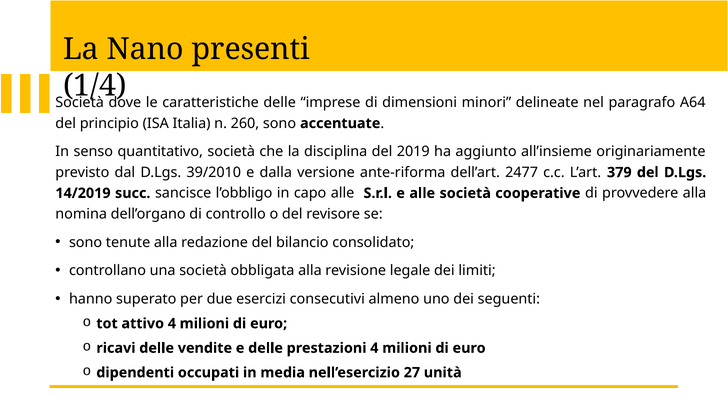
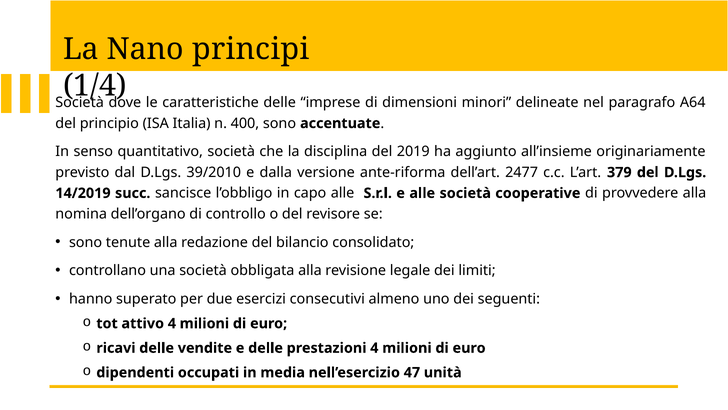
presenti: presenti -> principi (251, 49)
260: 260 -> 400 (245, 123)
27: 27 -> 47 (412, 372)
